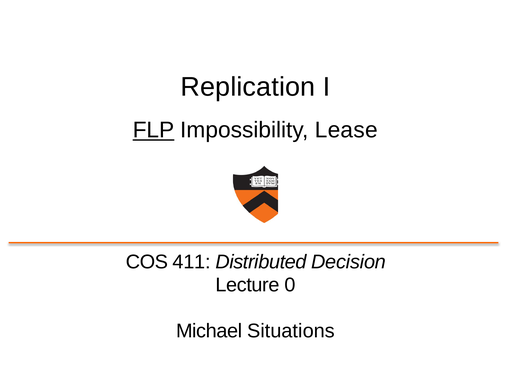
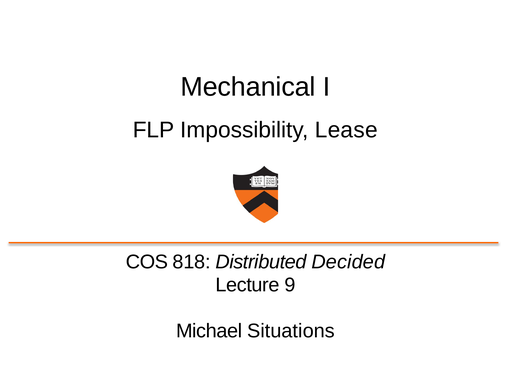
Replication: Replication -> Mechanical (248, 87)
FLP underline: present -> none (154, 130)
411: 411 -> 818 (192, 262)
Decision: Decision -> Decided (348, 262)
0: 0 -> 9 (290, 285)
